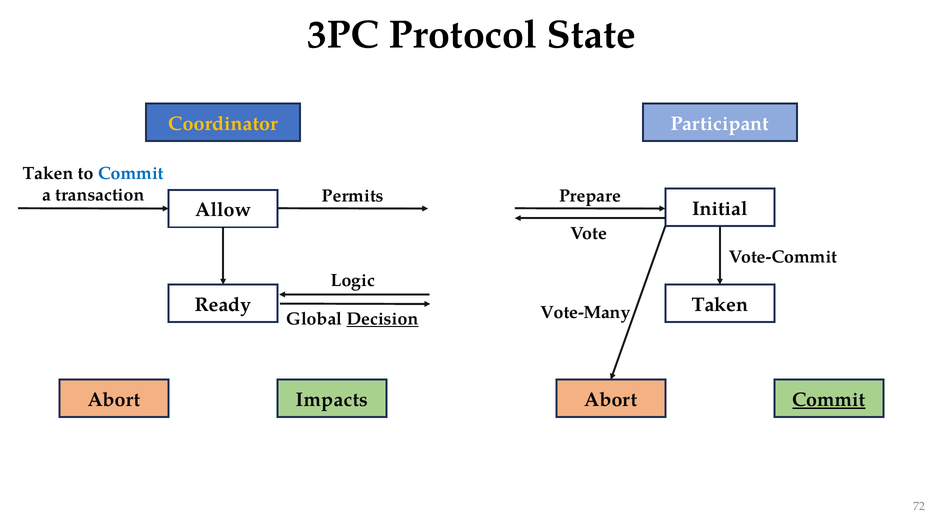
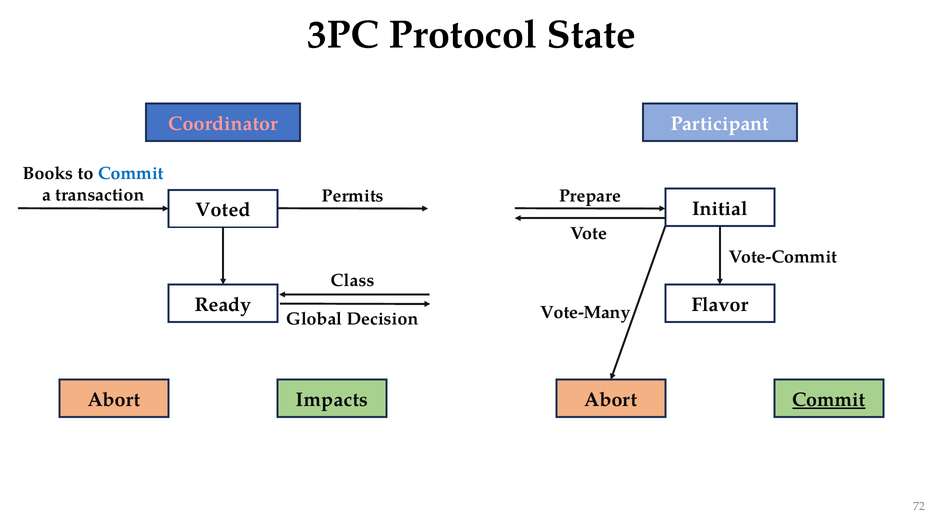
Coordinator colour: yellow -> pink (223, 124)
Taken: Taken -> Books (48, 174)
Allow: Allow -> Voted (223, 210)
Logic: Logic -> Class (353, 281)
Ready Taken: Taken -> Flavor (720, 305)
Decision underline: present -> none (383, 319)
